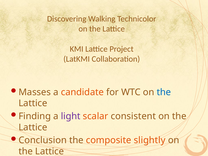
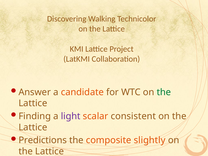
Masses: Masses -> Answer (35, 92)
the colour: blue -> green (164, 92)
Conclusion: Conclusion -> Predictions (43, 140)
